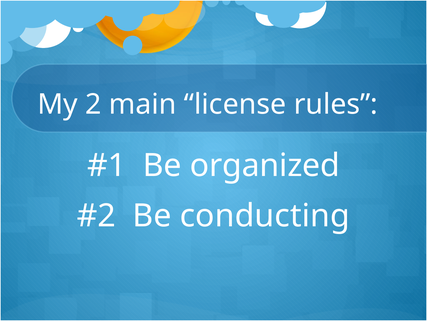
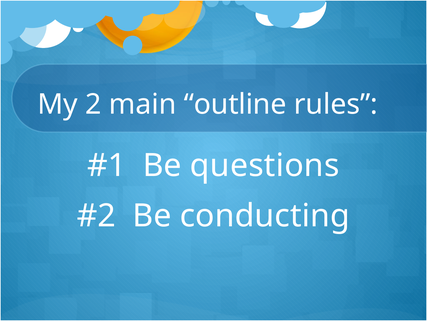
license: license -> outline (235, 104)
organized: organized -> questions (265, 165)
